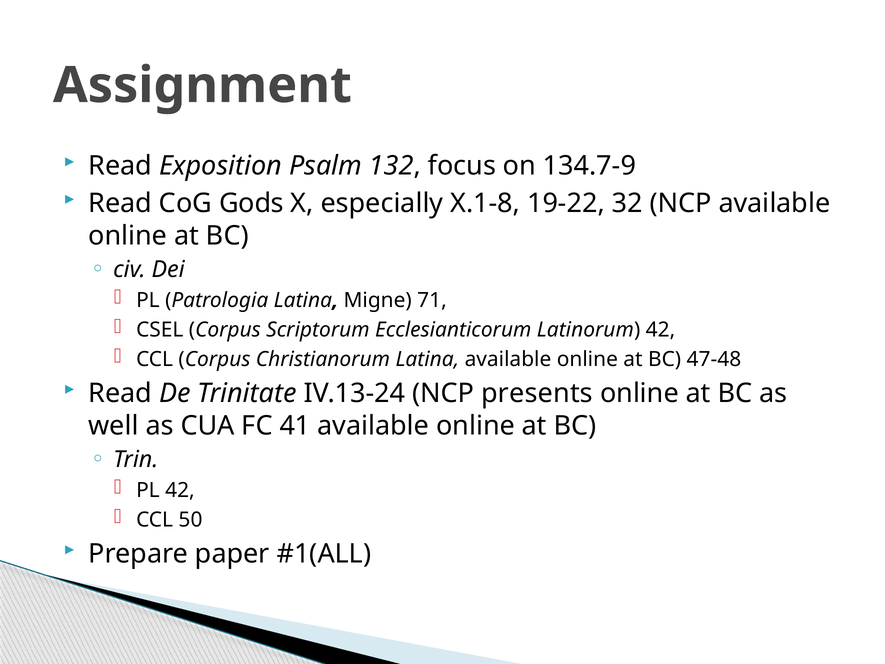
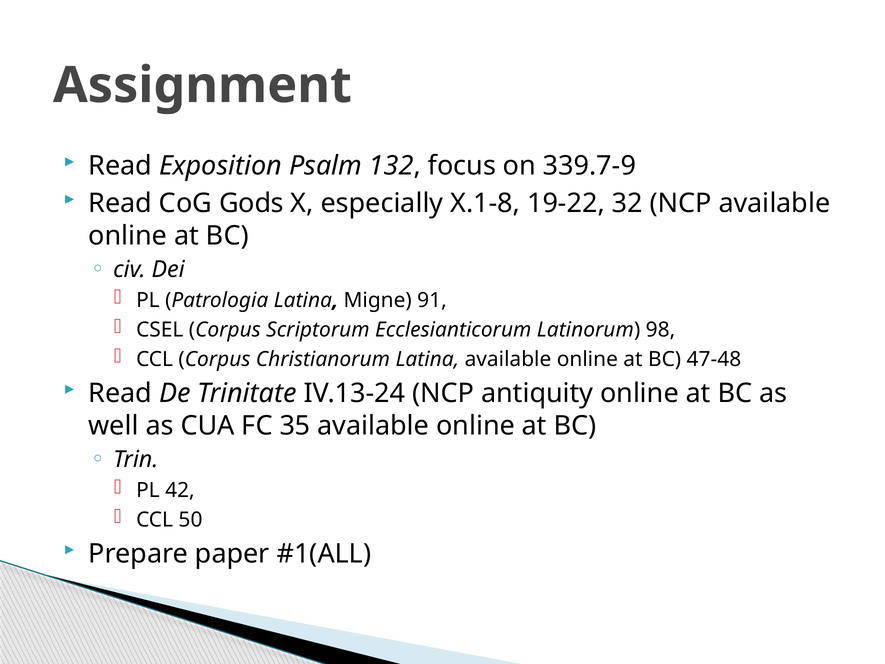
134.7-9: 134.7-9 -> 339.7-9 (589, 166)
71: 71 -> 91 (432, 300)
Latinorum 42: 42 -> 98 (661, 330)
presents: presents -> antiquity (537, 393)
41: 41 -> 35 (295, 426)
